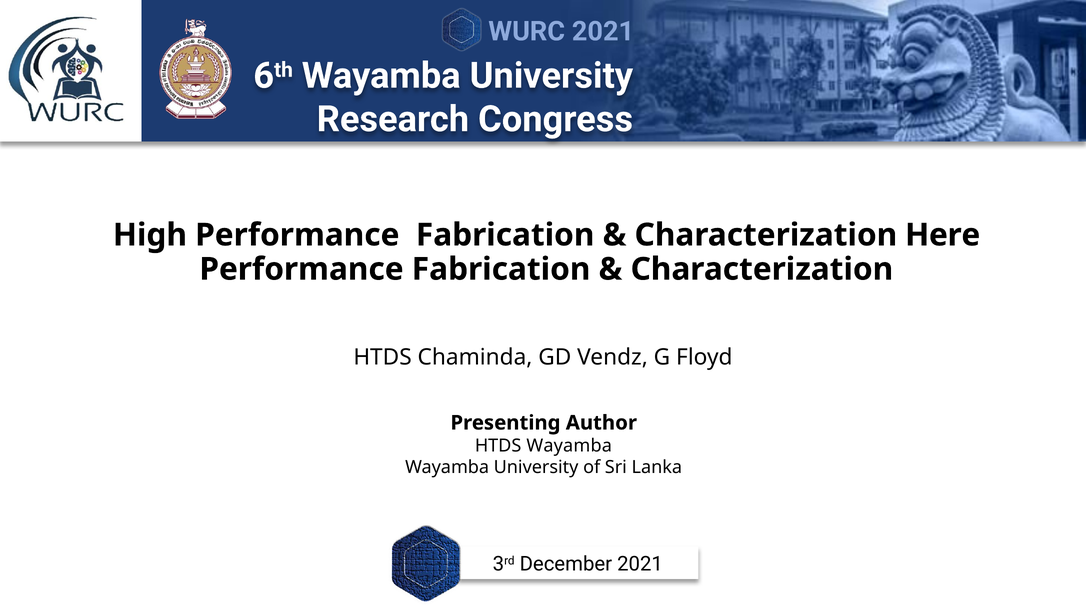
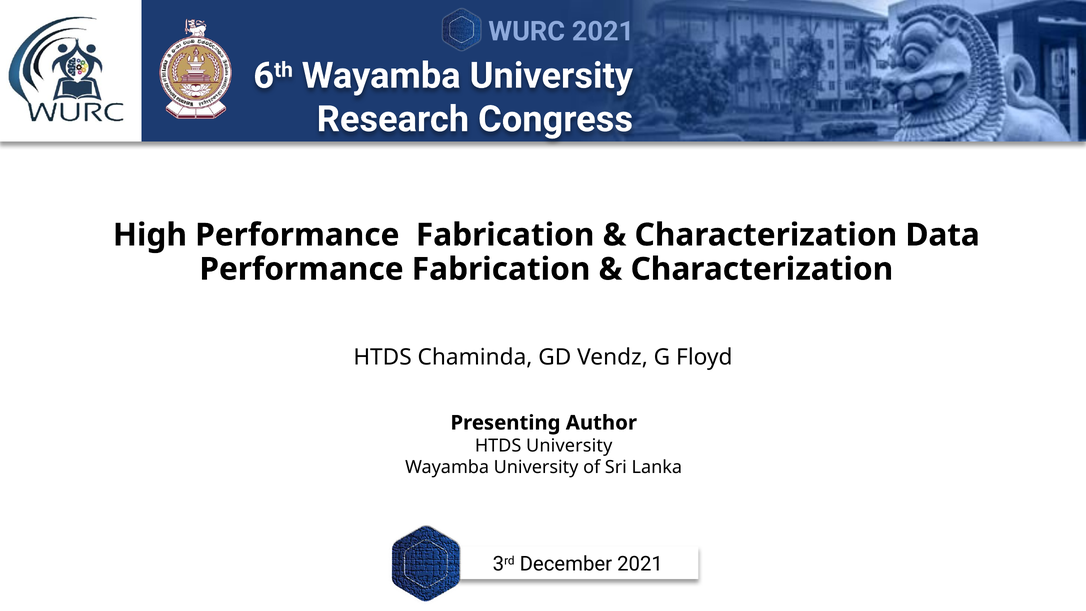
Here: Here -> Data (943, 235)
HTDS Wayamba: Wayamba -> University (569, 446)
